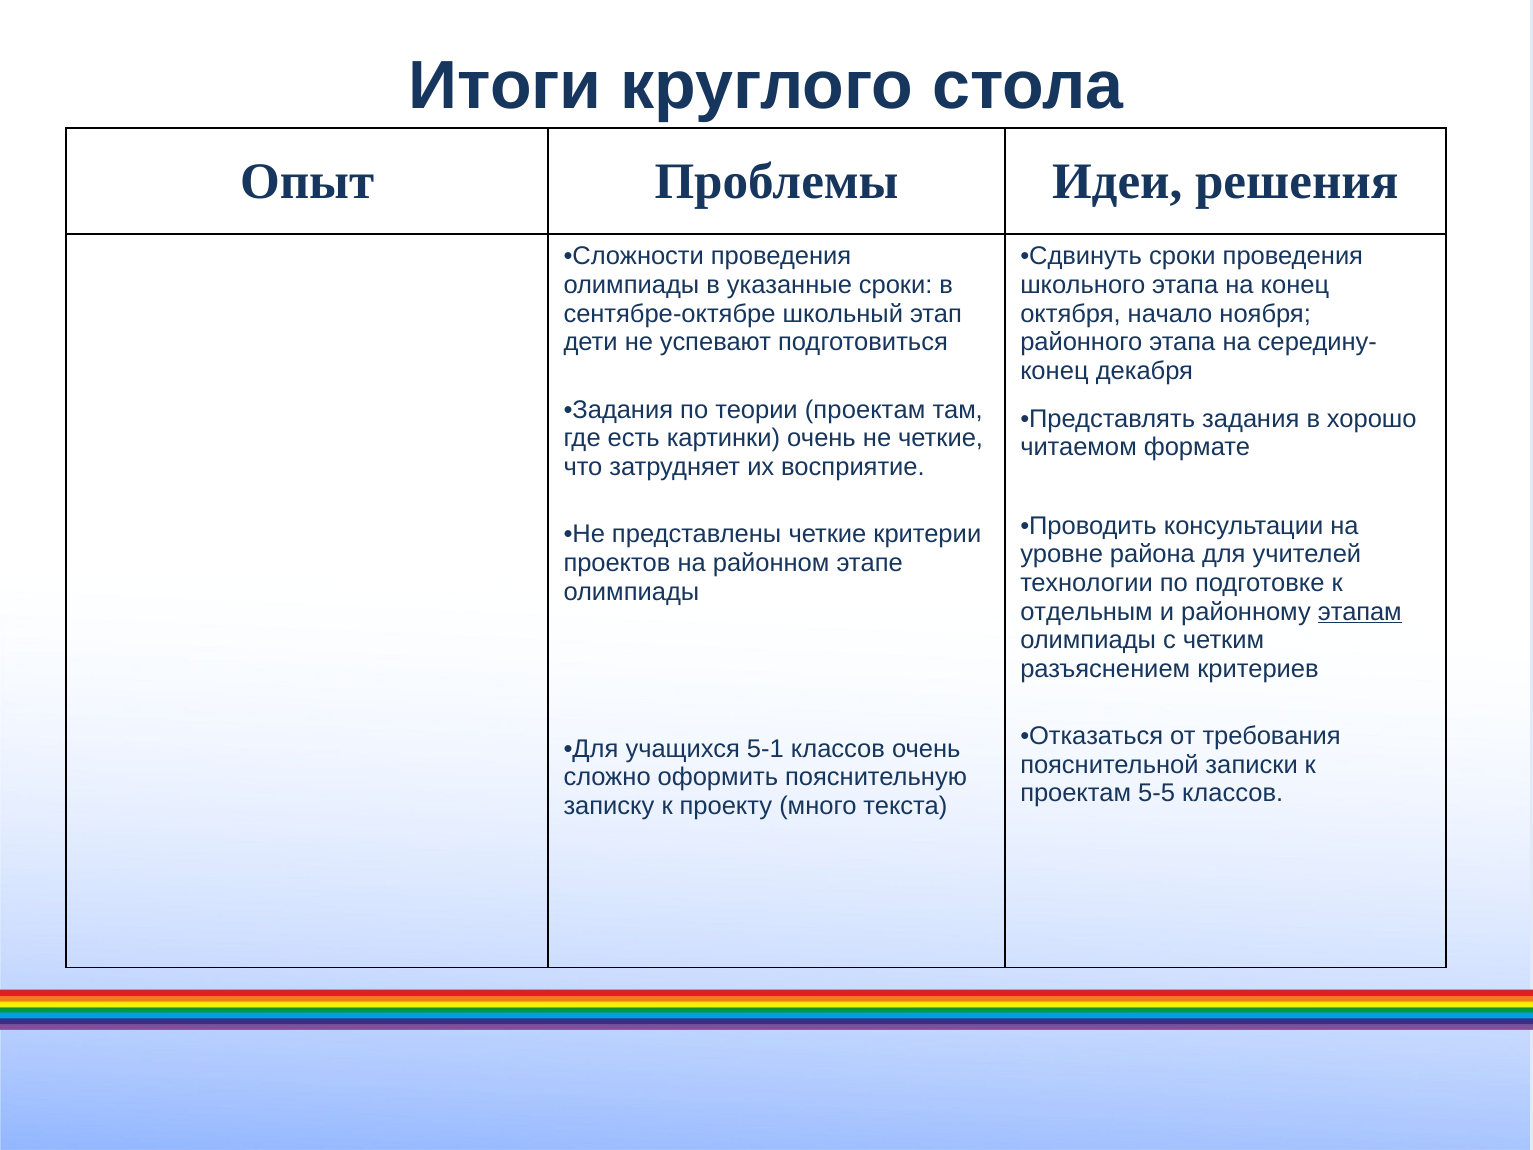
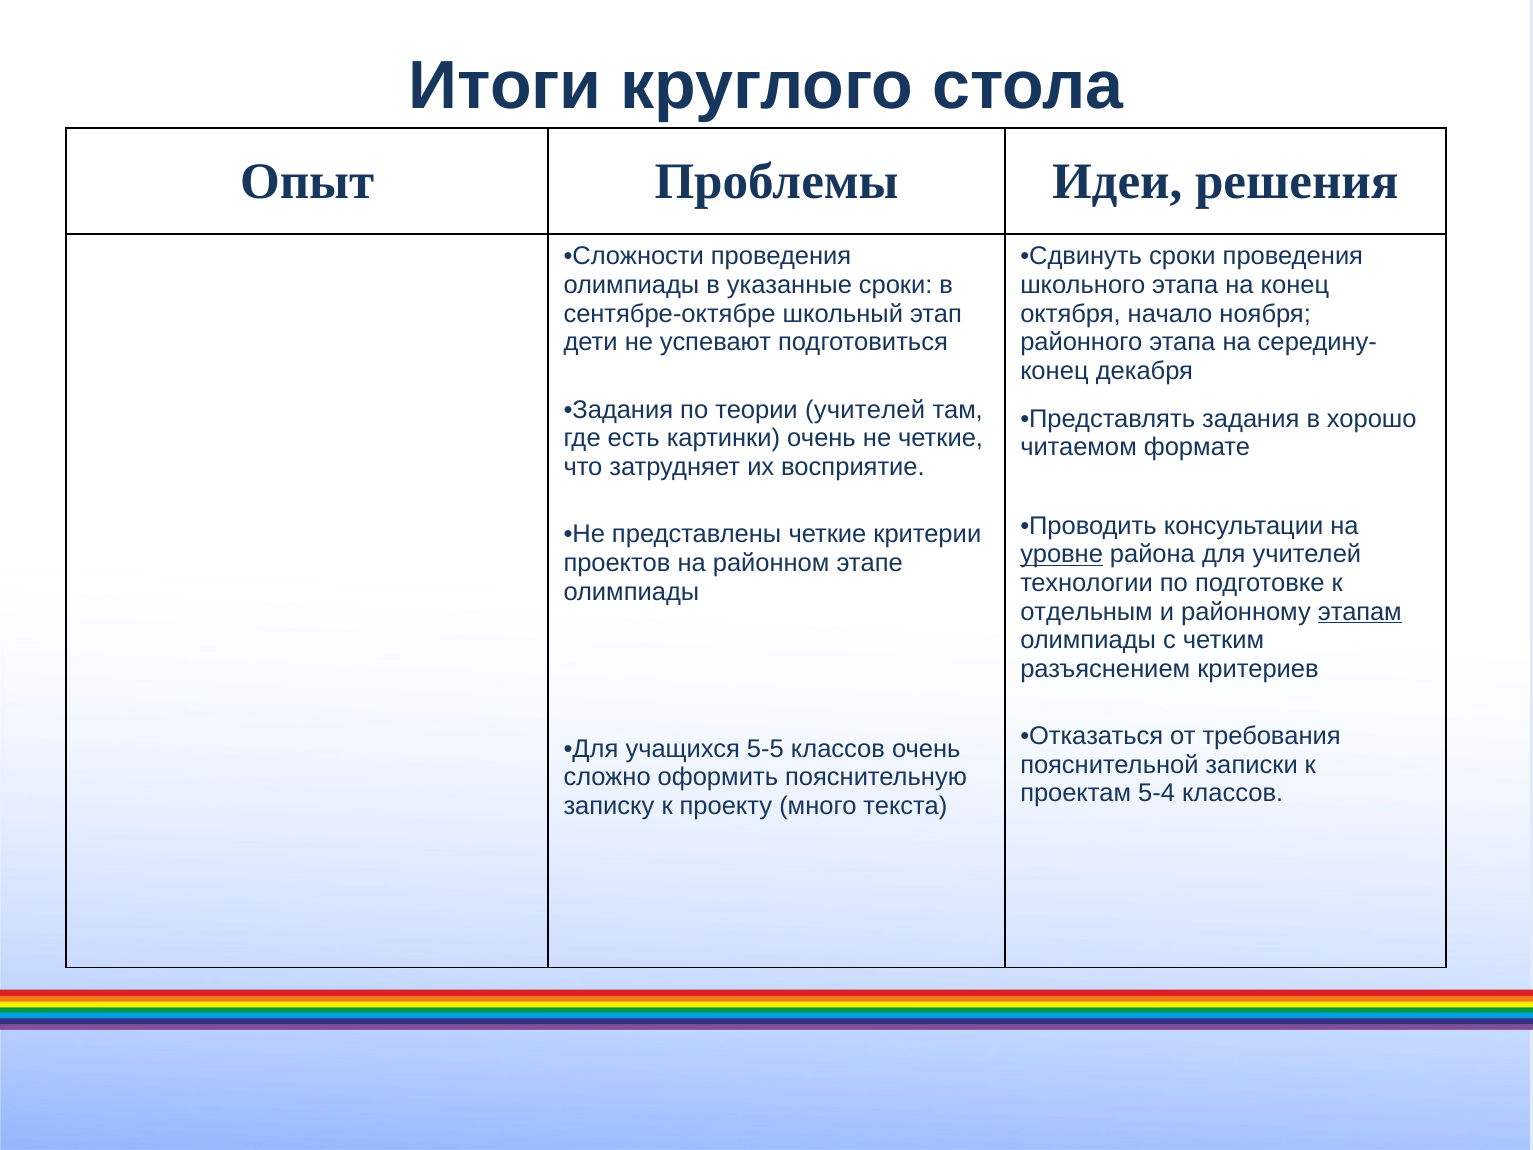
теории проектам: проектам -> учителей (865, 410)
уровне underline: none -> present (1062, 554)
5-1: 5-1 -> 5-5 (765, 749)
5-5: 5-5 -> 5-4 (1157, 793)
